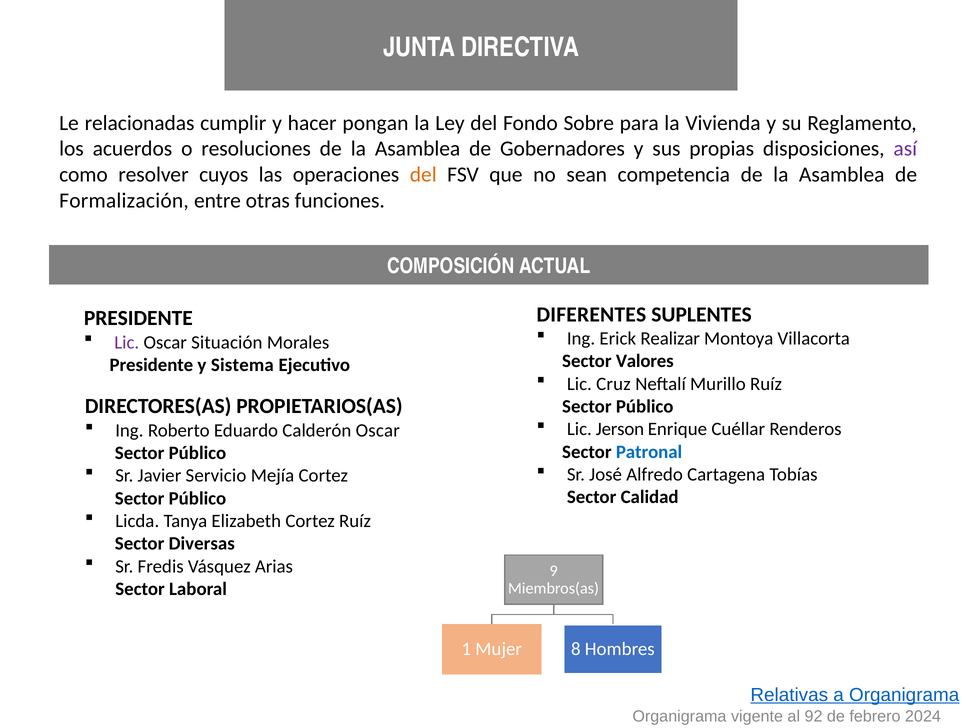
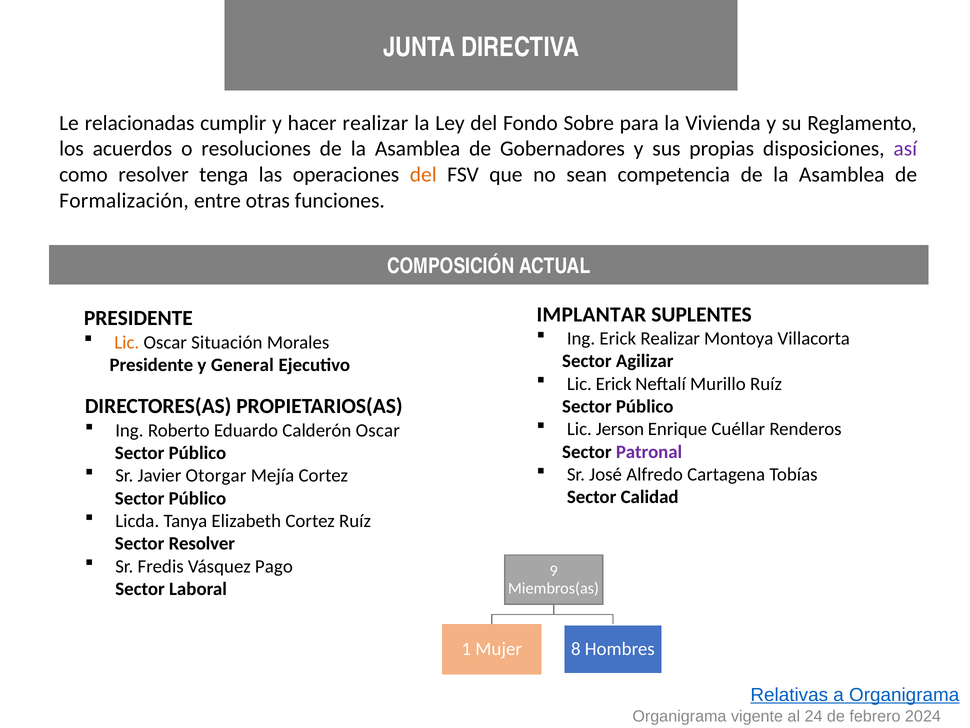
hacer pongan: pongan -> realizar (375, 123)
cuyos: cuyos -> tenga (224, 175)
DIFERENTES: DIFERENTES -> IMPLANTAR (591, 314)
Lic colour: purple -> orange (127, 342)
Valores: Valores -> Agilizar (645, 361)
Sistema: Sistema -> General (242, 365)
Lic Cruz: Cruz -> Erick (614, 384)
Patronal colour: blue -> purple (649, 451)
Servicio: Servicio -> Otorgar (216, 475)
Sector Diversas: Diversas -> Resolver (202, 543)
Arias: Arias -> Pago (274, 566)
92: 92 -> 24 (814, 716)
